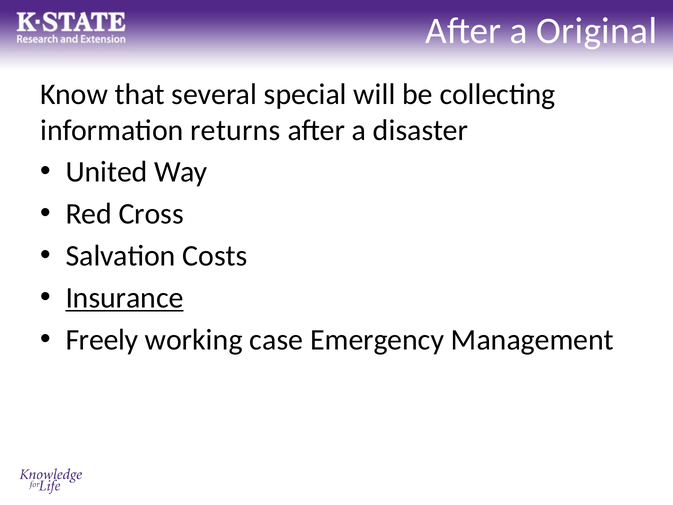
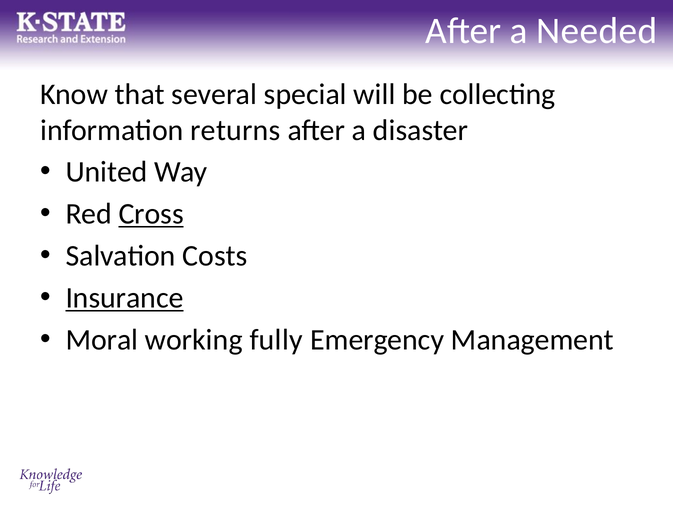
Original: Original -> Needed (597, 31)
Cross underline: none -> present (151, 214)
Freely: Freely -> Moral (102, 340)
case: case -> fully (276, 340)
